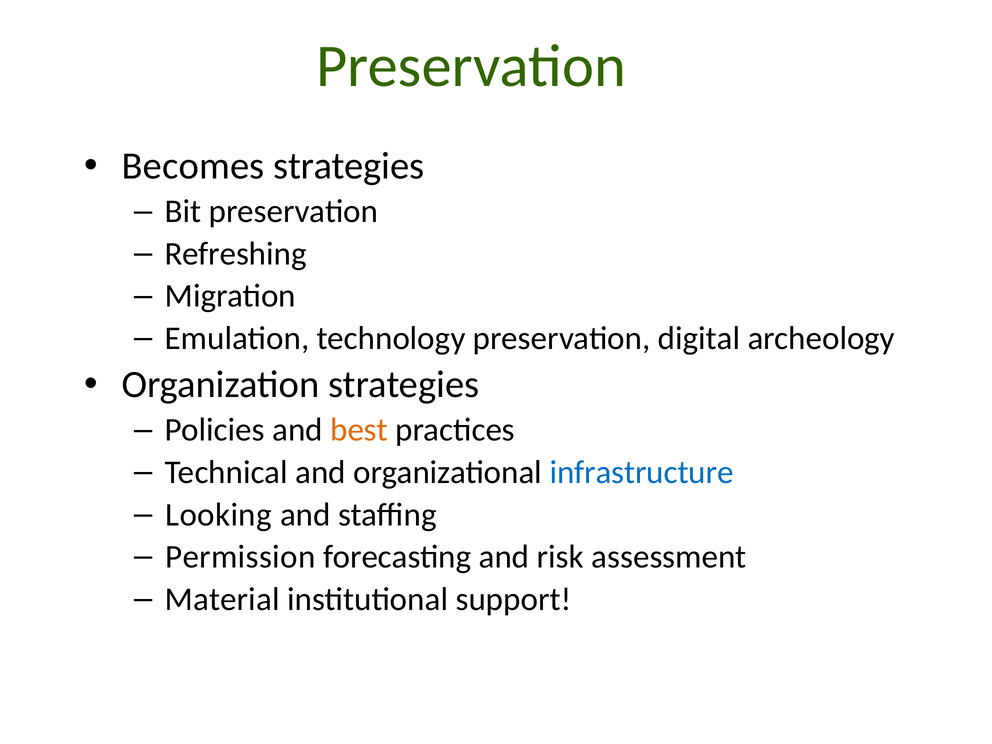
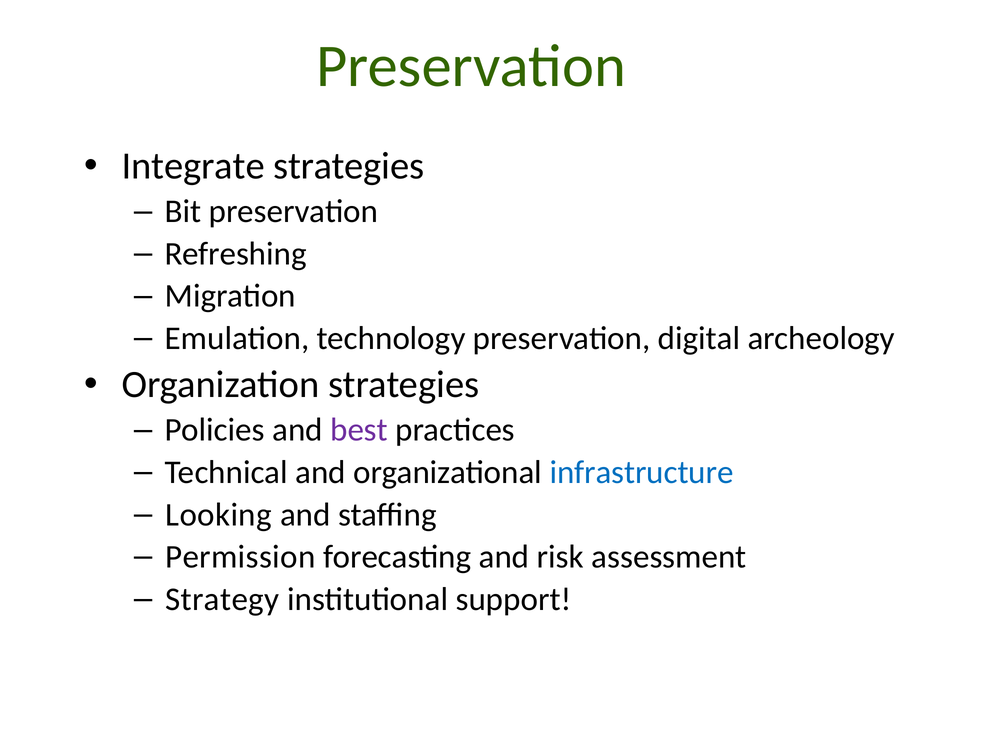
Becomes: Becomes -> Integrate (193, 166)
best colour: orange -> purple (359, 430)
Material: Material -> Strategy (222, 599)
